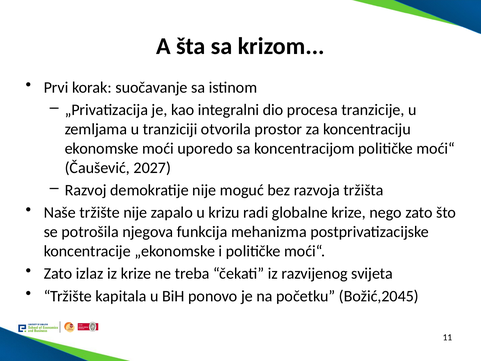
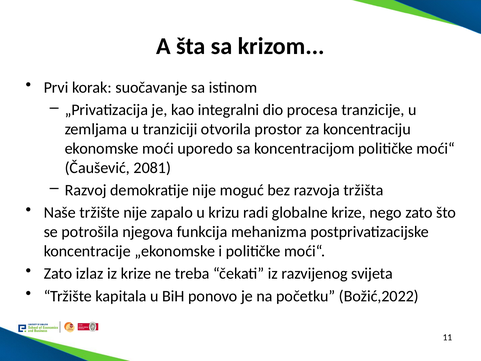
2027: 2027 -> 2081 (152, 168)
Božić,2045: Božić,2045 -> Božić,2022 (379, 296)
